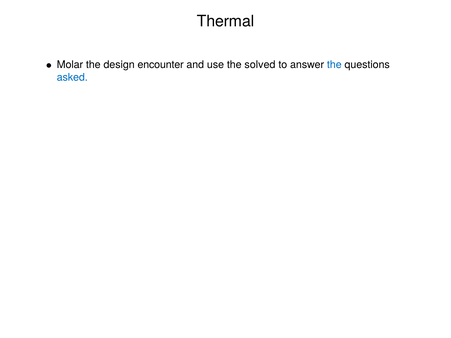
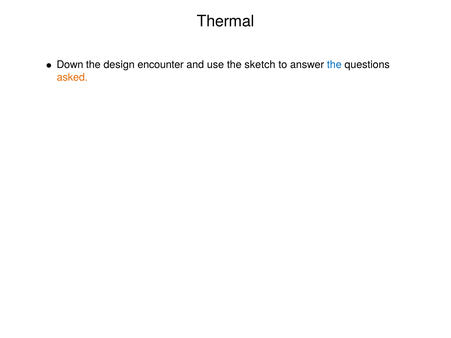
Molar: Molar -> Down (70, 65)
solved: solved -> sketch (260, 65)
asked colour: blue -> orange (72, 77)
